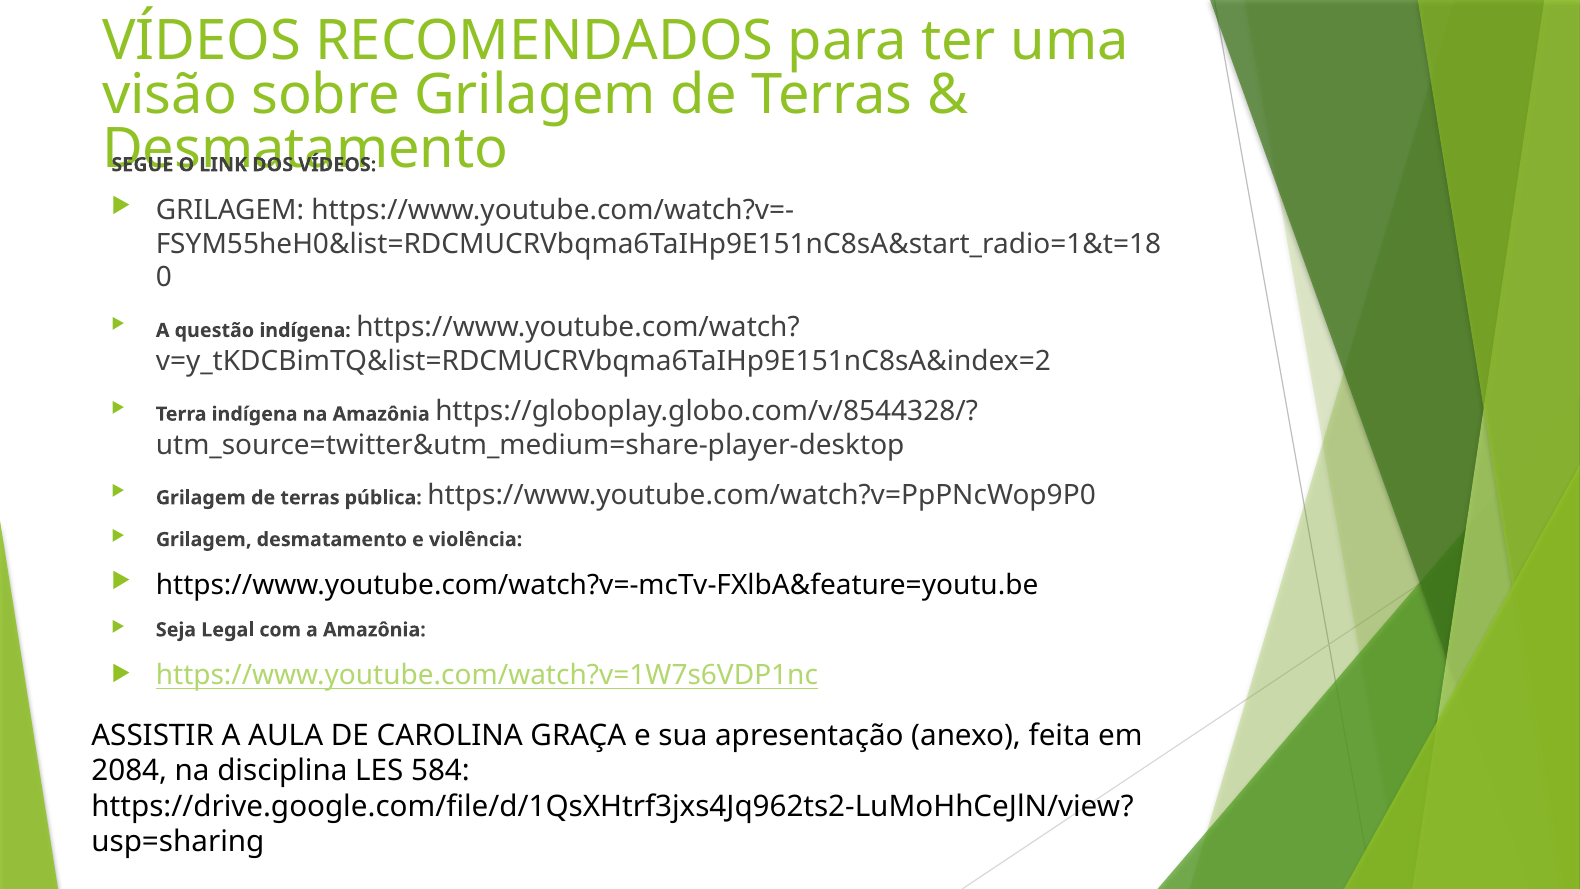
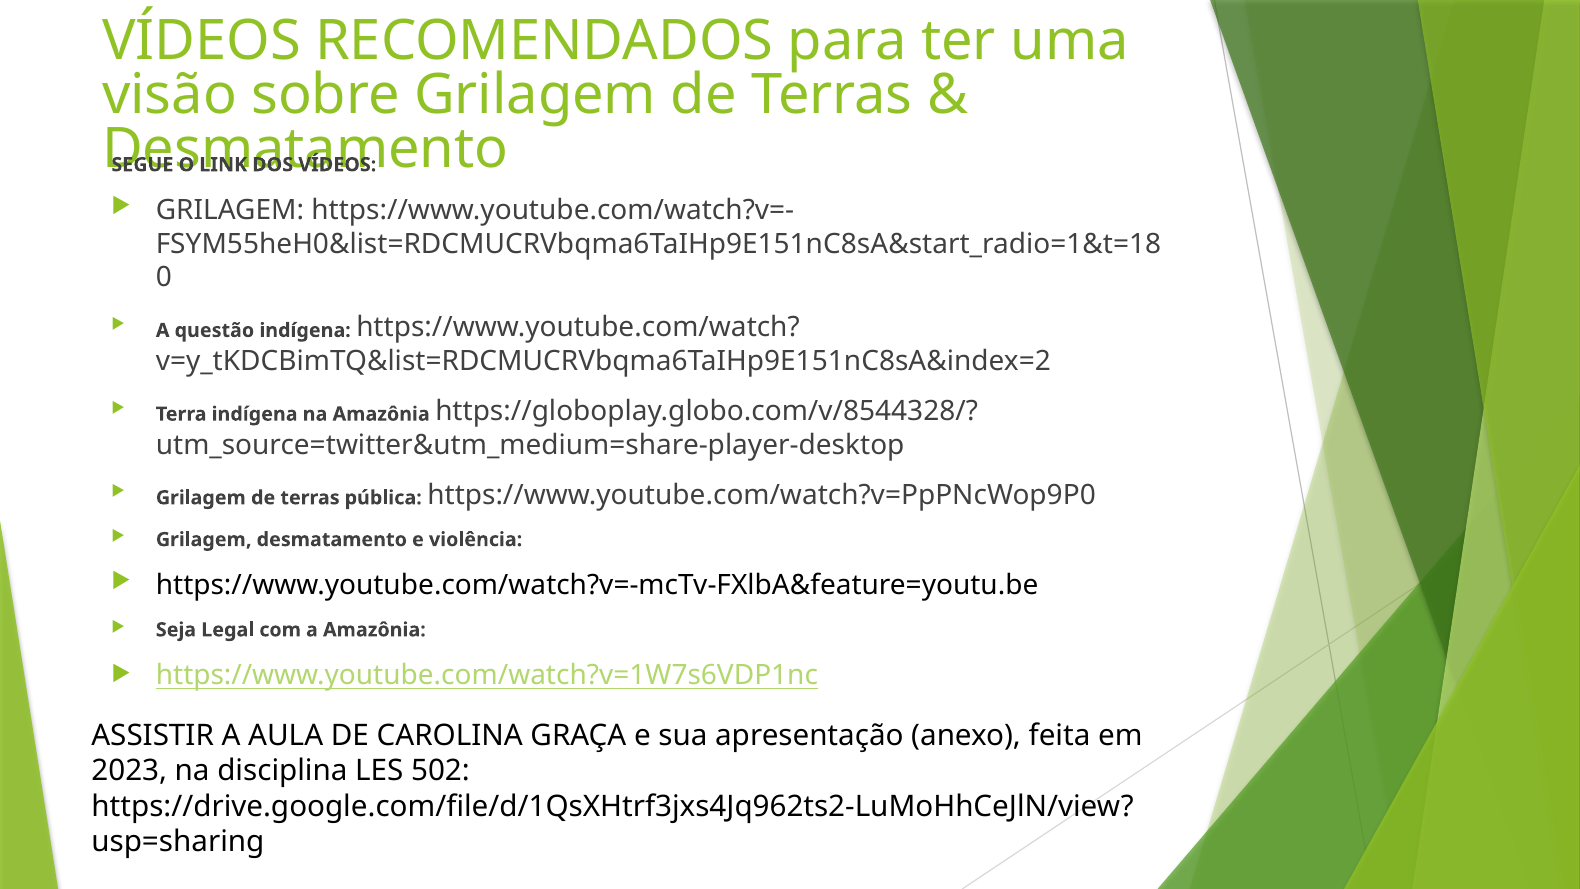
2084: 2084 -> 2023 (129, 771)
584: 584 -> 502 (440, 771)
